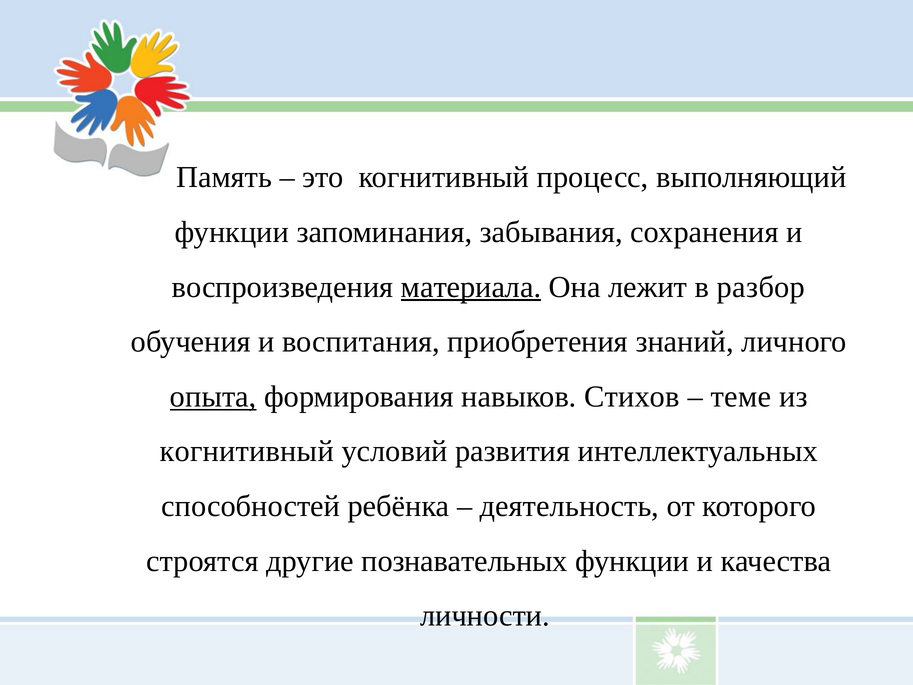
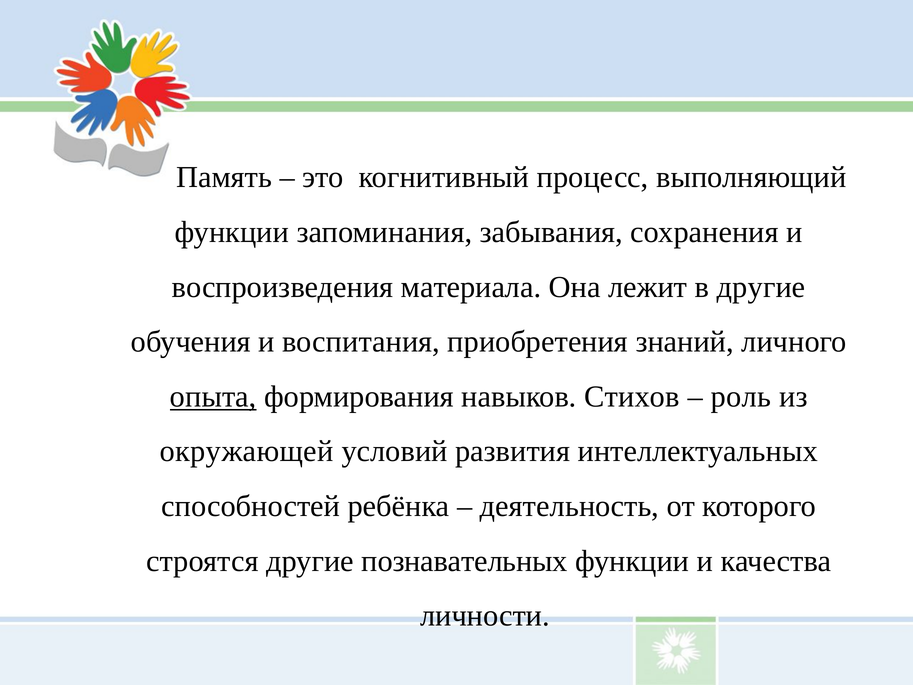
материала underline: present -> none (471, 287)
в разбор: разбор -> другие (761, 287)
теме: теме -> роль (741, 396)
когнитивный: когнитивный -> окружающей (247, 451)
